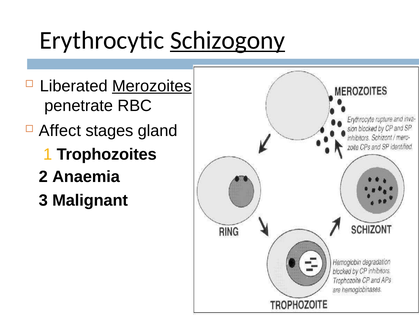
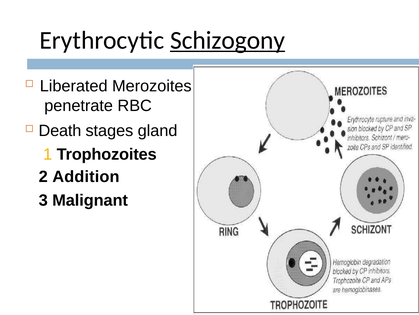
Merozoites underline: present -> none (152, 86)
Affect: Affect -> Death (60, 131)
Anaemia: Anaemia -> Addition (86, 176)
